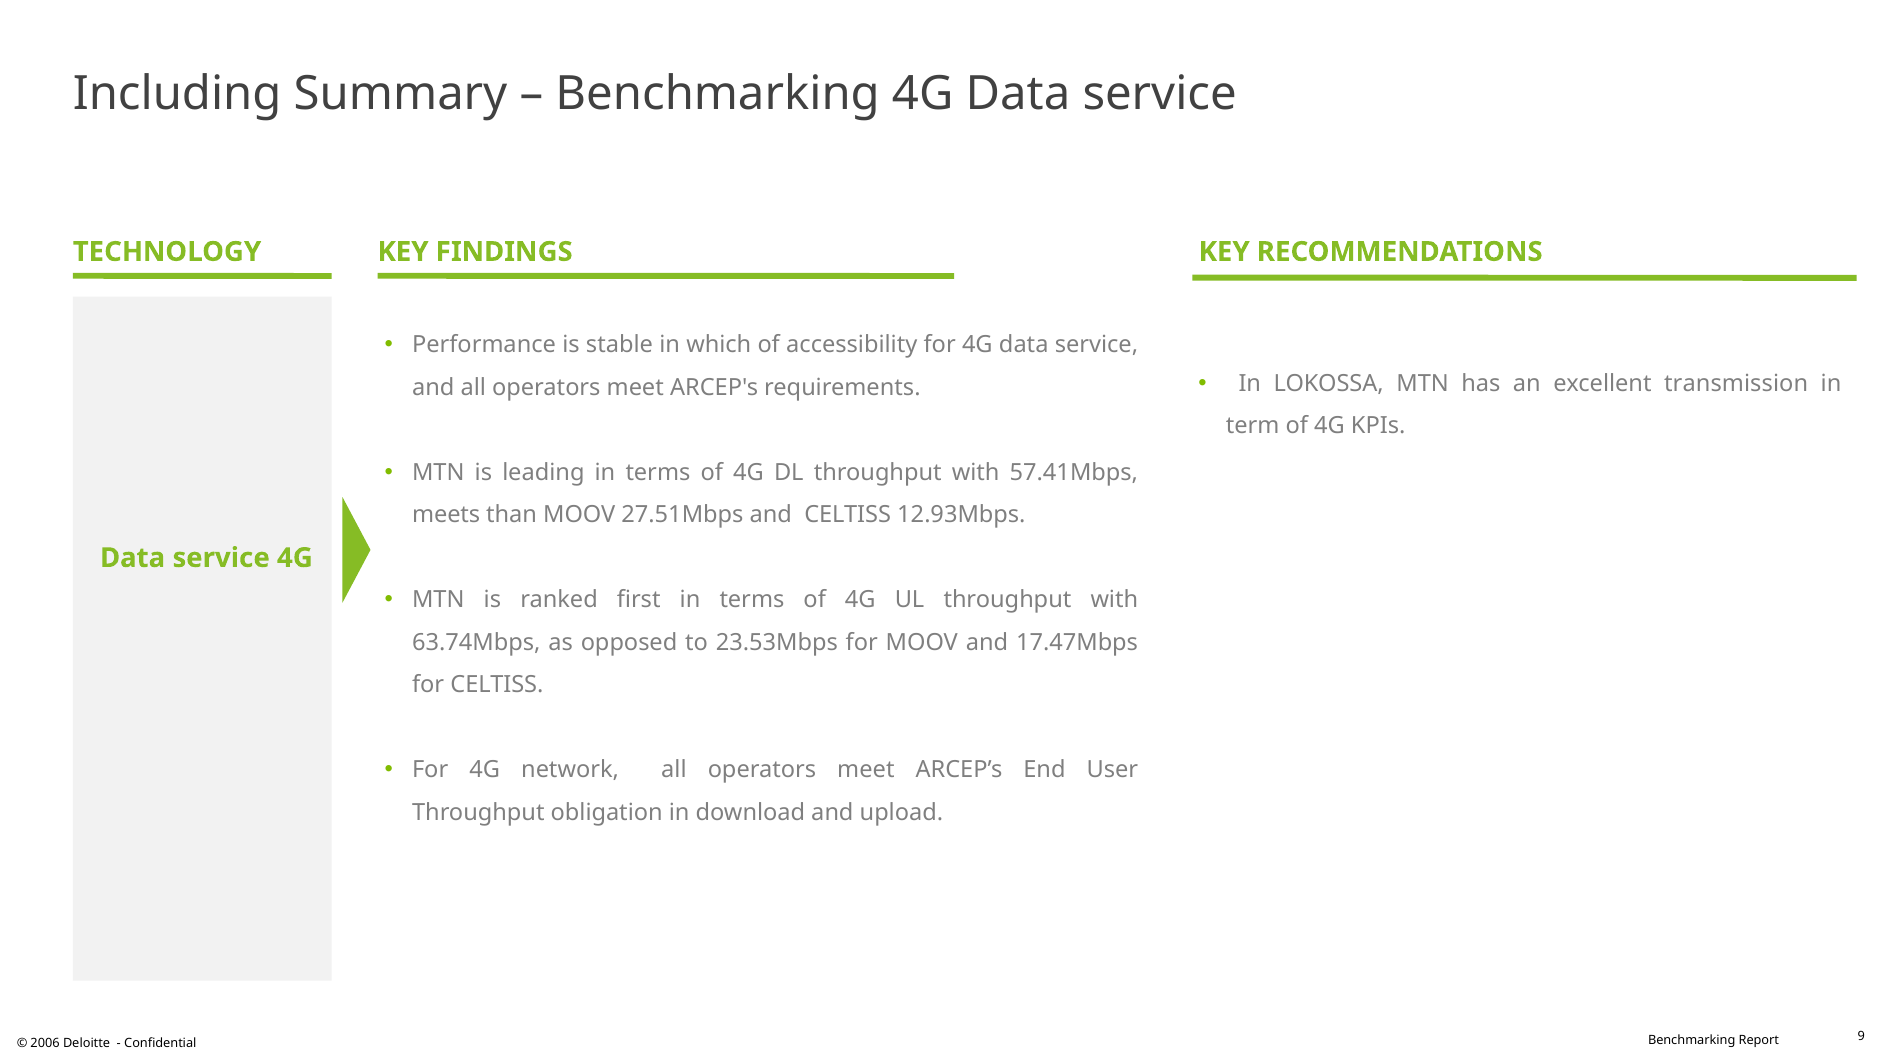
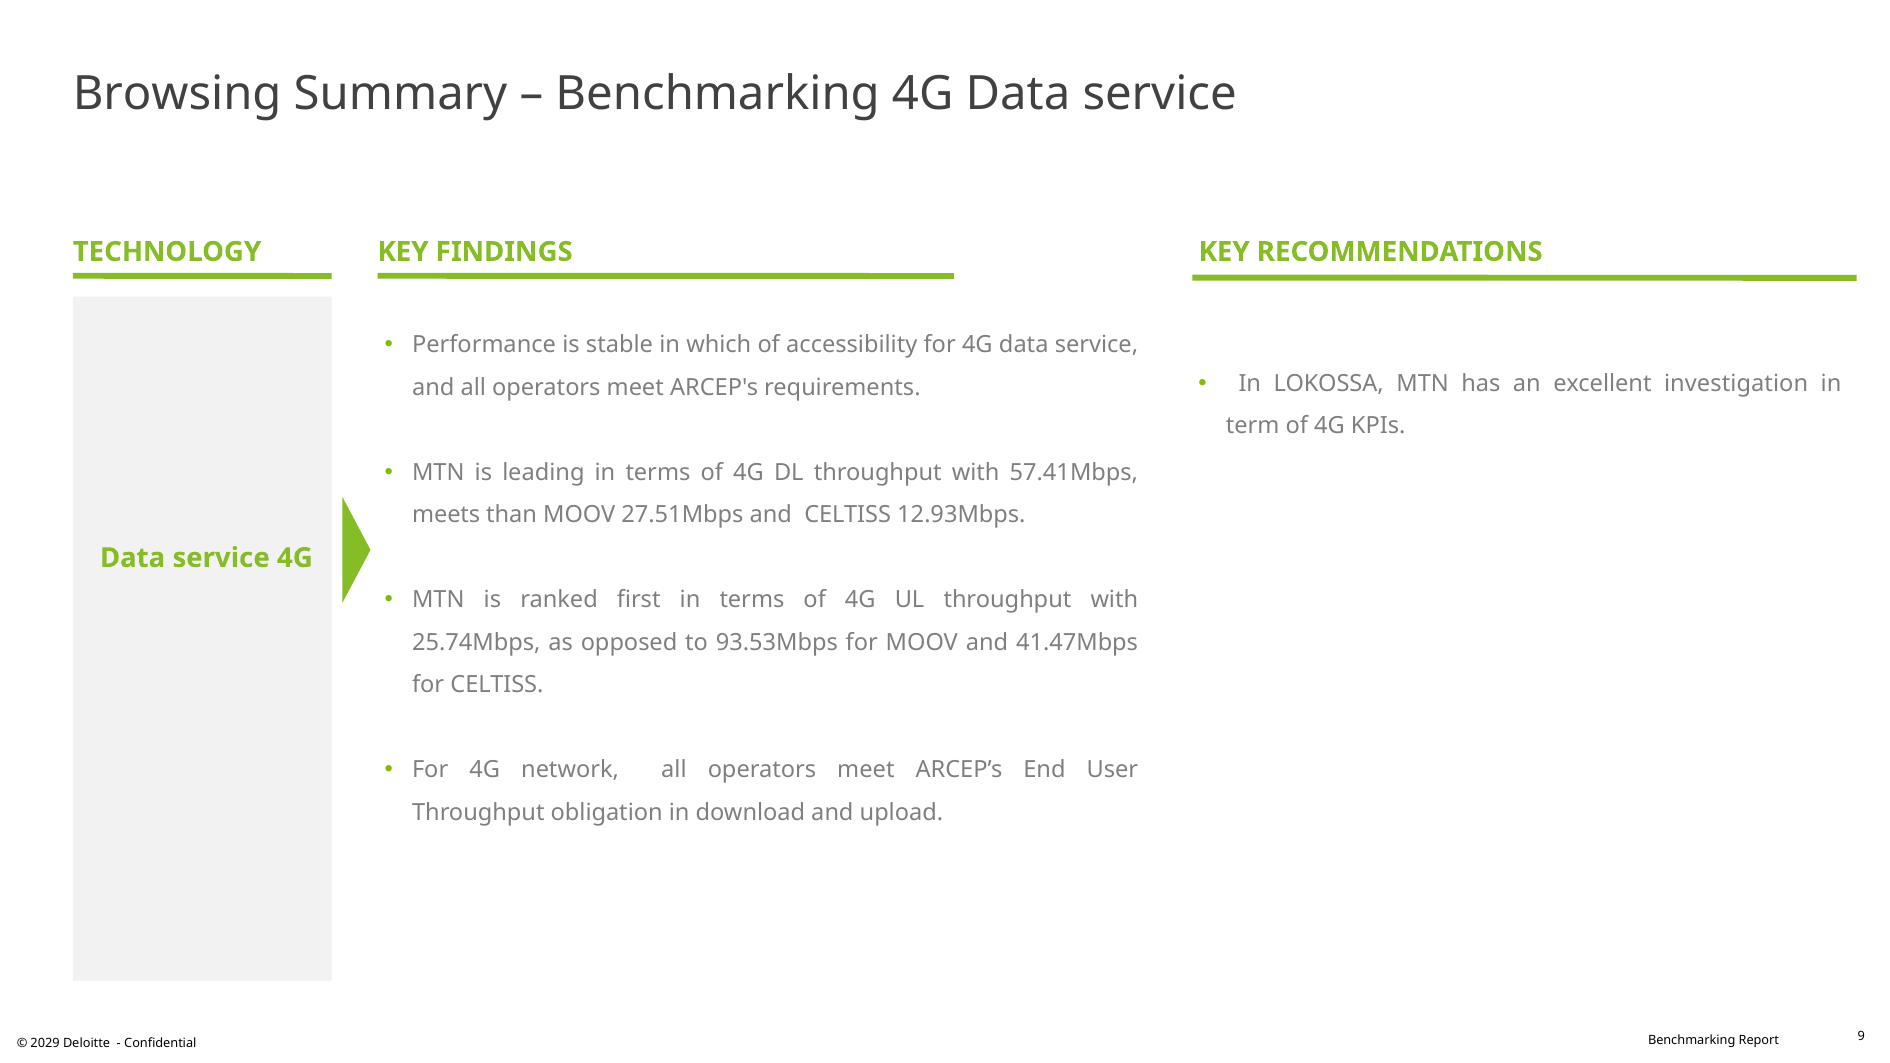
Including: Including -> Browsing (177, 94)
transmission: transmission -> investigation (1736, 384)
63.74Mbps: 63.74Mbps -> 25.74Mbps (476, 643)
23.53Mbps: 23.53Mbps -> 93.53Mbps (777, 643)
17.47Mbps: 17.47Mbps -> 41.47Mbps (1077, 643)
2006: 2006 -> 2029 (45, 1043)
